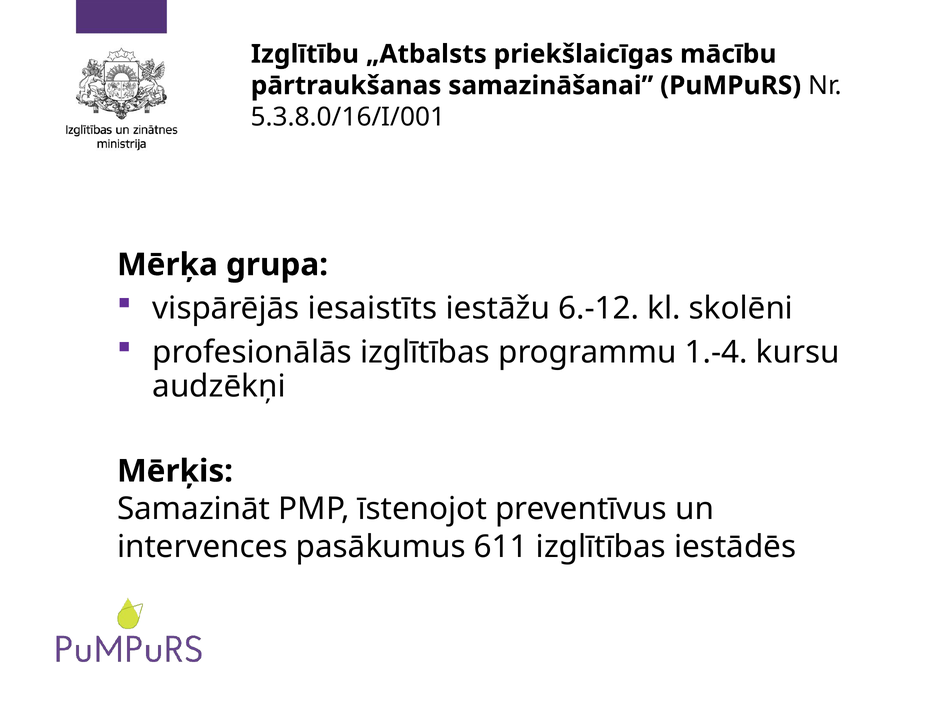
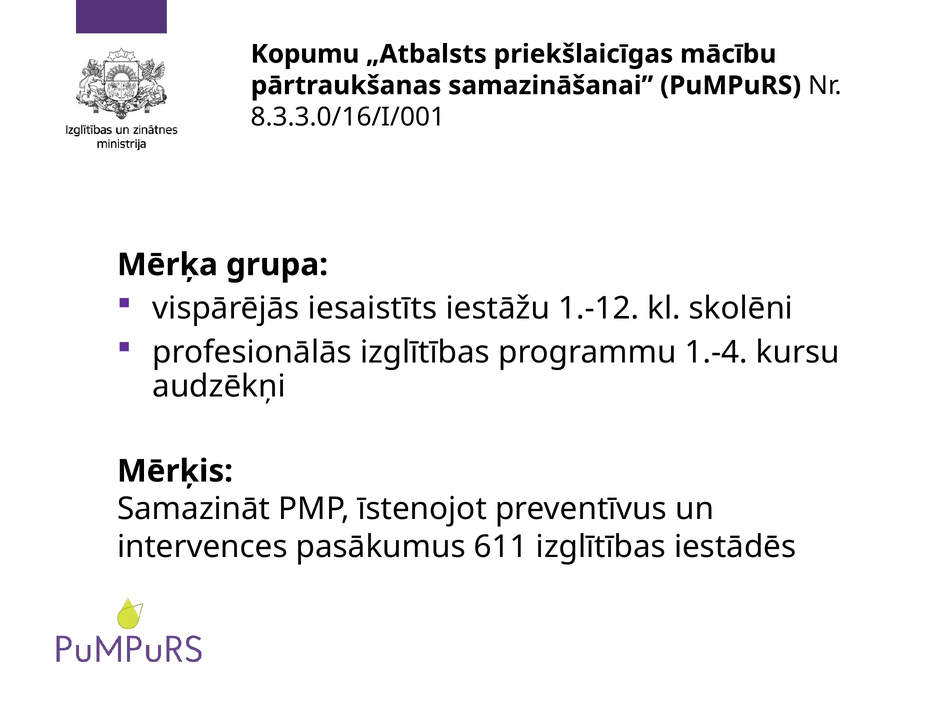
Izglītību: Izglītību -> Kopumu (305, 54)
5.3.8.0/16/I/001: 5.3.8.0/16/I/001 -> 8.3.3.0/16/I/001 (348, 117)
6.-12: 6.-12 -> 1.-12 (599, 309)
